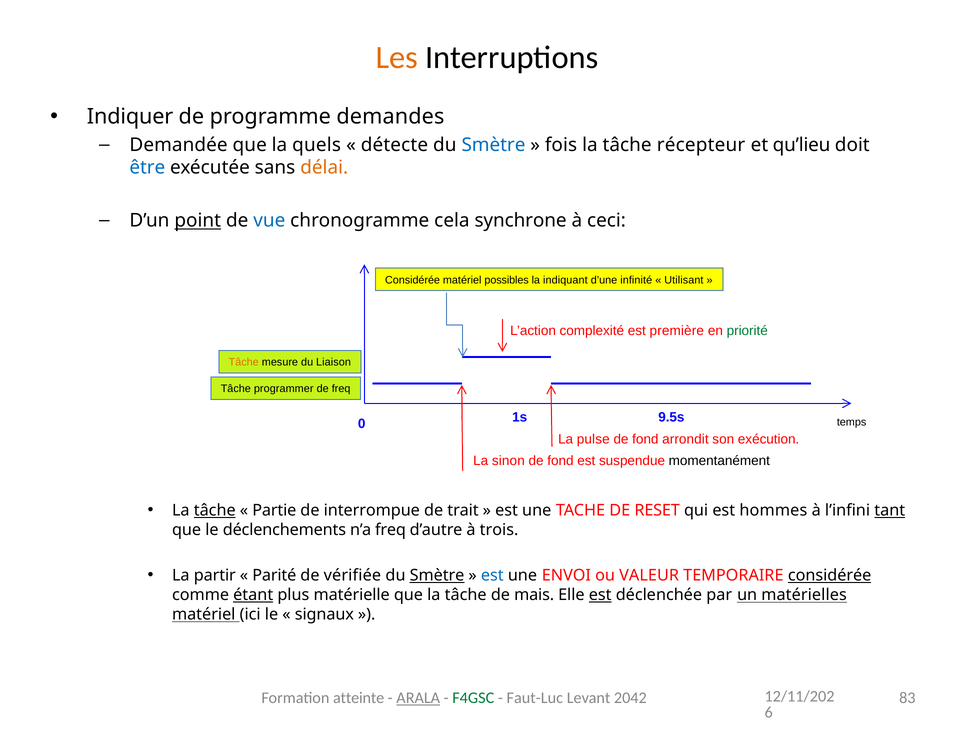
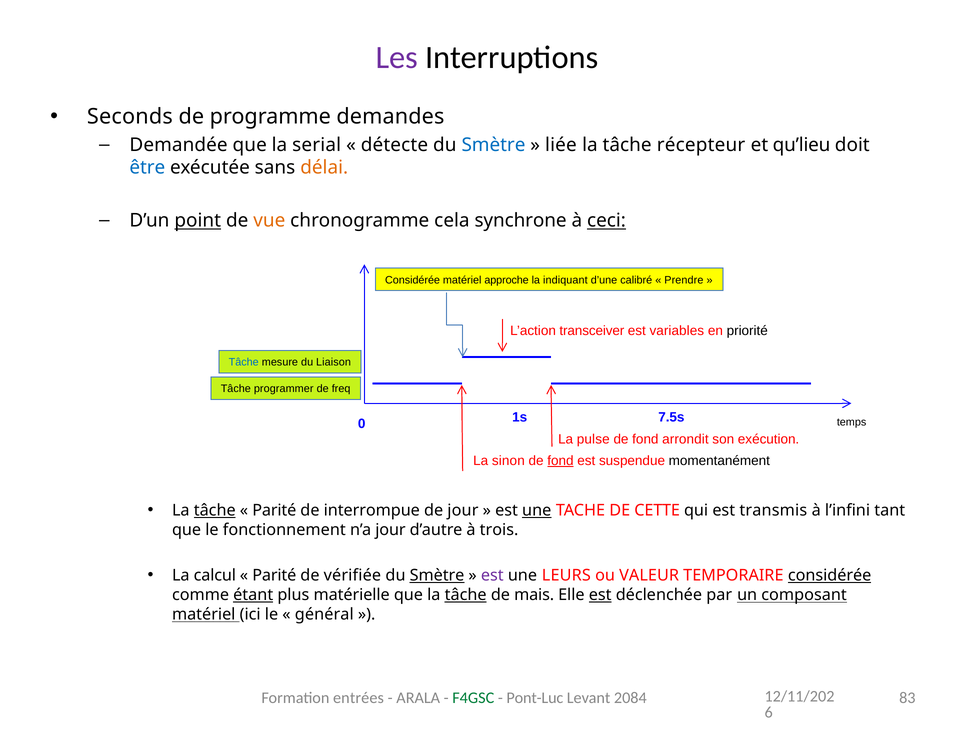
Les colour: orange -> purple (397, 57)
Indiquer: Indiquer -> Seconds (130, 117)
quels: quels -> serial (317, 145)
fois: fois -> liée (561, 145)
vue colour: blue -> orange (269, 221)
ceci underline: none -> present (606, 221)
possibles: possibles -> approche (507, 280)
infinité: infinité -> calibré (636, 280)
Utilisant: Utilisant -> Prendre (684, 280)
complexité: complexité -> transceiver (592, 330)
première: première -> variables (677, 330)
priorité colour: green -> black (747, 330)
Tâche colour: orange -> blue (244, 362)
9.5s: 9.5s -> 7.5s (671, 417)
fond underline: none -> present (560, 460)
Partie: Partie -> Parité (274, 510)
de trait: trait -> jour (463, 510)
une underline: none -> present (537, 510)
RESET: RESET -> CETTE (657, 510)
hommes: hommes -> transmis (773, 510)
tant underline: present -> none (890, 510)
déclenchements: déclenchements -> fonctionnement (284, 530)
n’a freq: freq -> jour (390, 530)
partir: partir -> calcul (215, 575)
est colour: blue -> purple (492, 575)
ENVOI: ENVOI -> LEURS (566, 575)
tâche underline: none -> present (466, 595)
matérielles: matérielles -> composant (804, 595)
signaux: signaux -> général (324, 614)
atteinte: atteinte -> entrées (358, 698)
ARALA underline: present -> none (418, 698)
Faut-Luc: Faut-Luc -> Pont-Luc (535, 698)
2042: 2042 -> 2084 (630, 698)
